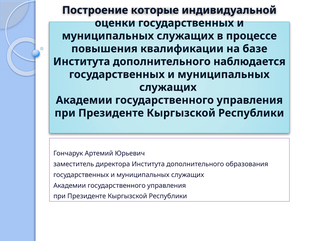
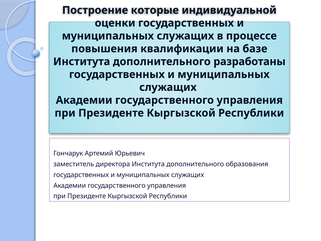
наблюдается: наблюдается -> разработаны (250, 62)
